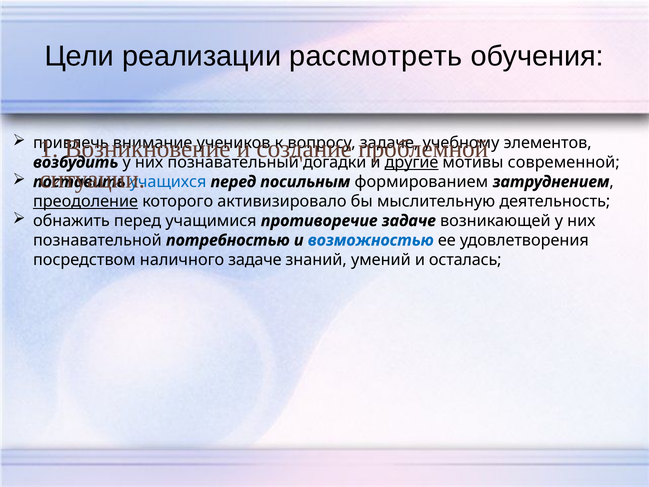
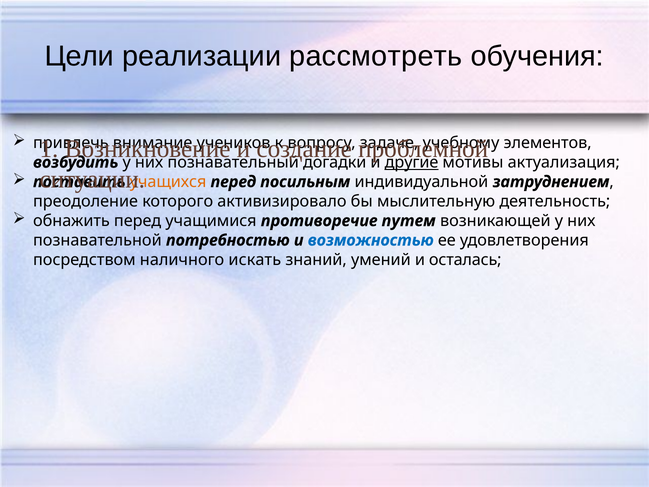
современной: современной -> актуализация (564, 162)
учащихся colour: blue -> orange (168, 182)
формированием: формированием -> индивидуальной (421, 182)
преодоление underline: present -> none (86, 201)
противоречие задаче: задаче -> путем (409, 221)
наличного задаче: задаче -> искать (255, 260)
